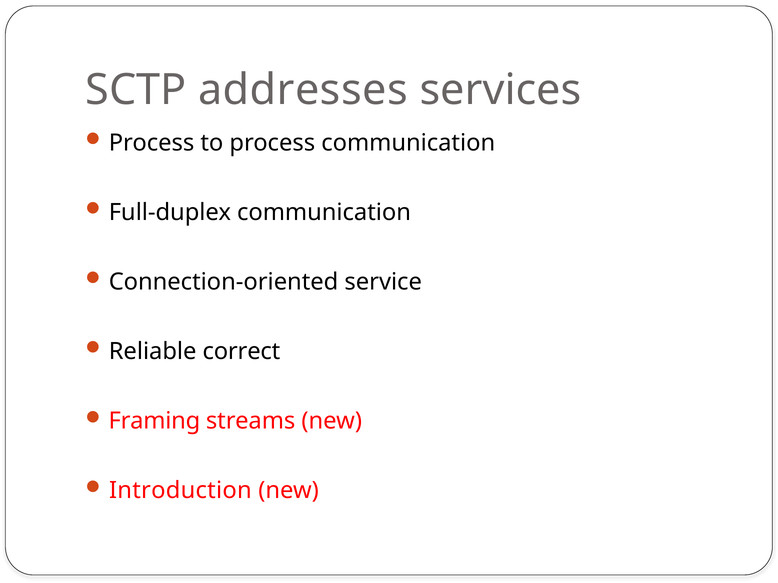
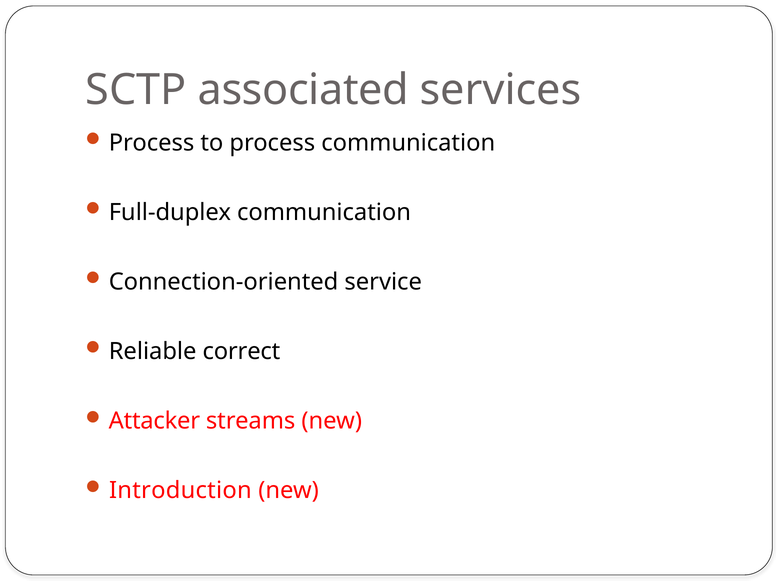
addresses: addresses -> associated (303, 90)
Framing: Framing -> Attacker (154, 421)
